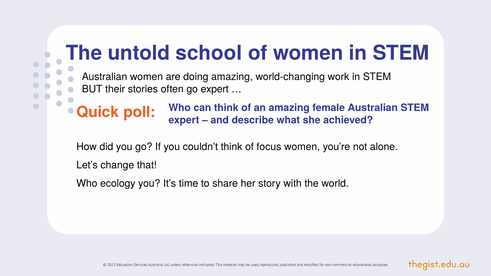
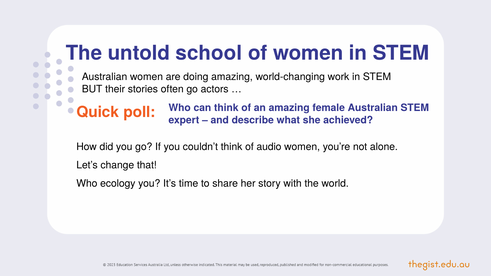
go expert: expert -> actors (215, 89)
focus: focus -> audio (269, 147)
